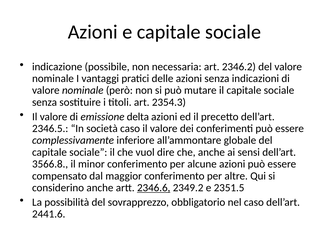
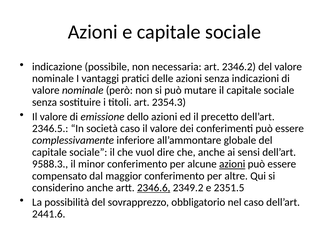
delta: delta -> dello (138, 117)
3566.8: 3566.8 -> 9588.3 (50, 164)
azioni underline: none -> present (232, 164)
